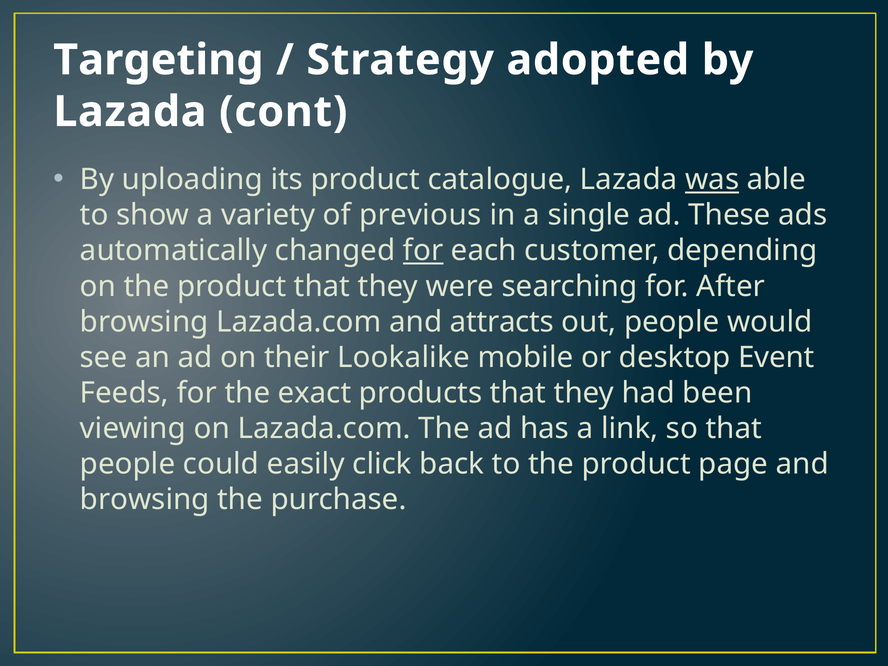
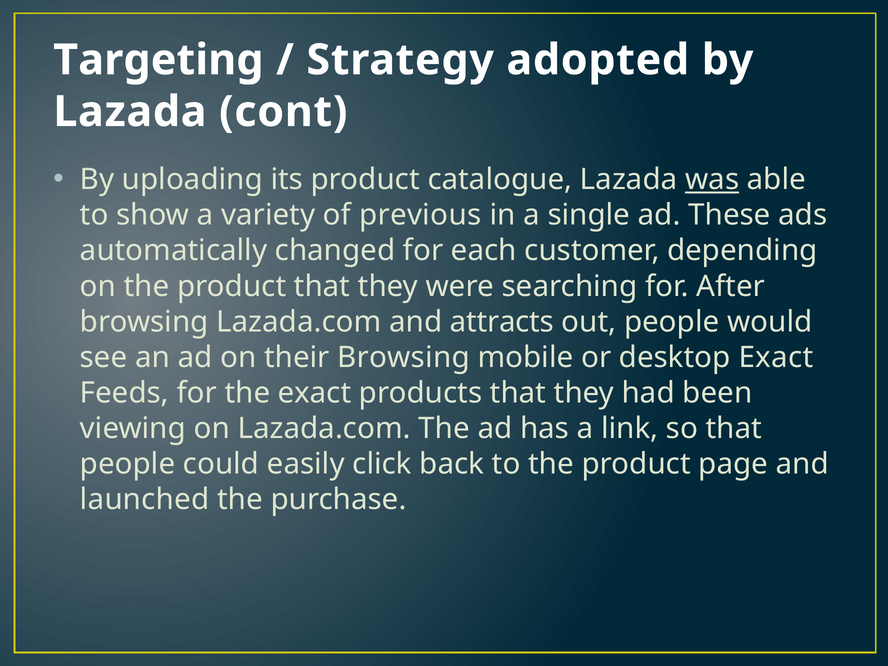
for underline: present -> none (423, 251)
their Lookalike: Lookalike -> Browsing (403, 357)
desktop Event: Event -> Exact (776, 357)
browsing: browsing -> launched (145, 499)
